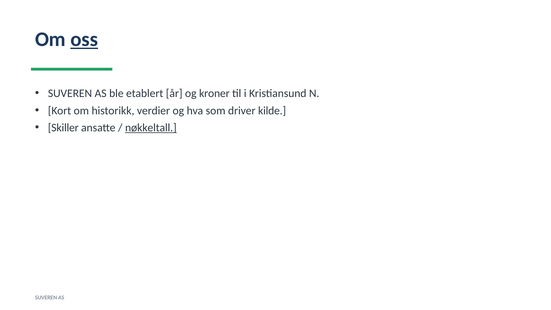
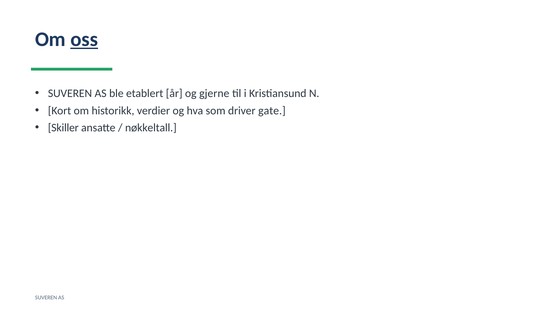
kroner: kroner -> gjerne (214, 93)
kilde: kilde -> gate (272, 111)
nøkkeltall underline: present -> none (151, 128)
